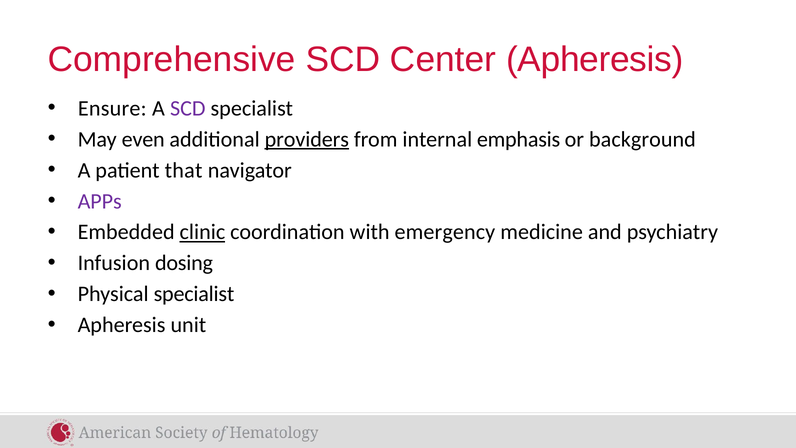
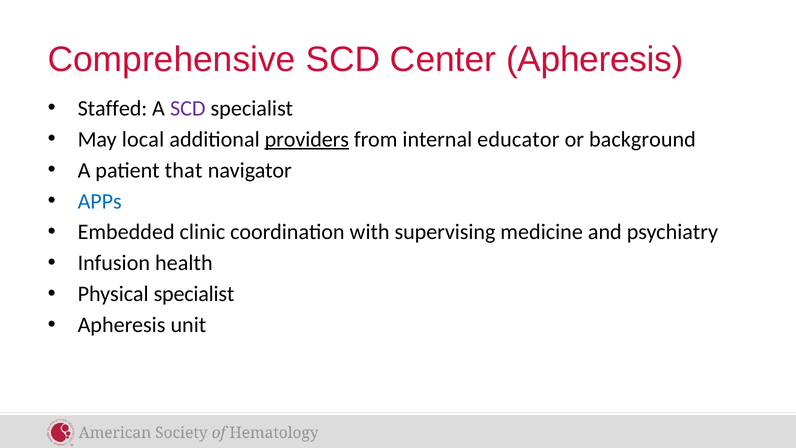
Ensure: Ensure -> Staffed (112, 108)
even: even -> local (143, 139)
emphasis: emphasis -> educator (518, 139)
APPs colour: purple -> blue (100, 201)
clinic underline: present -> none (202, 232)
emergency: emergency -> supervising (445, 232)
dosing: dosing -> health (184, 263)
